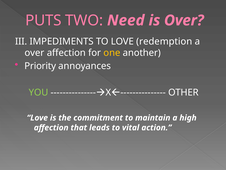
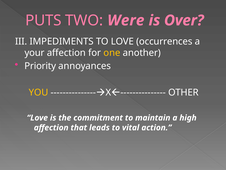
Need: Need -> Were (126, 20)
redemption: redemption -> occurrences (164, 41)
over: over -> your (35, 53)
YOU colour: light green -> yellow (39, 92)
